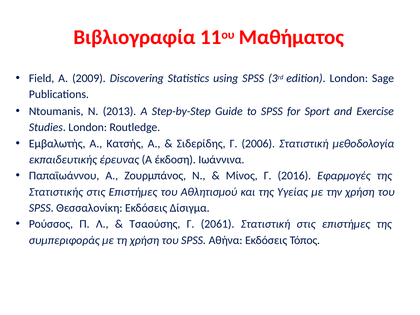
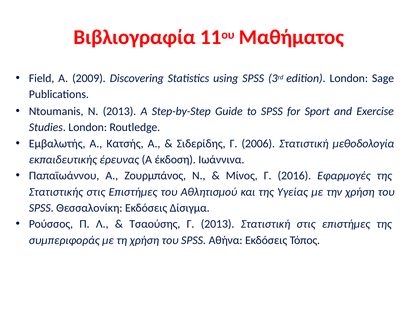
Γ 2061: 2061 -> 2013 (218, 224)
